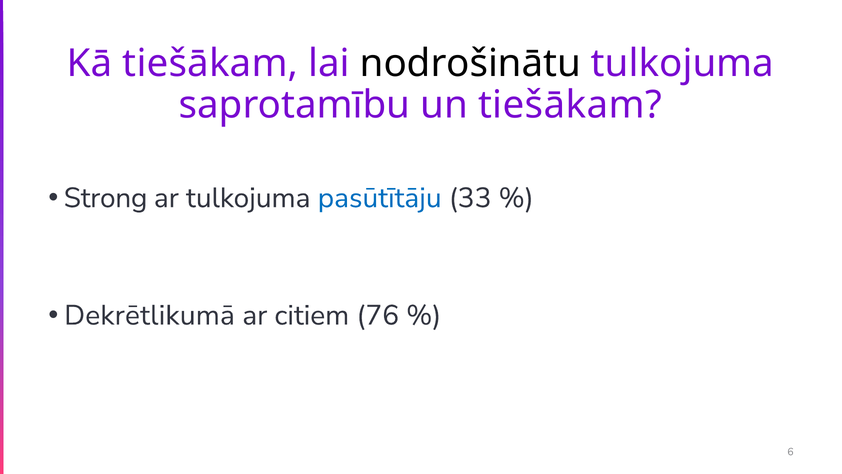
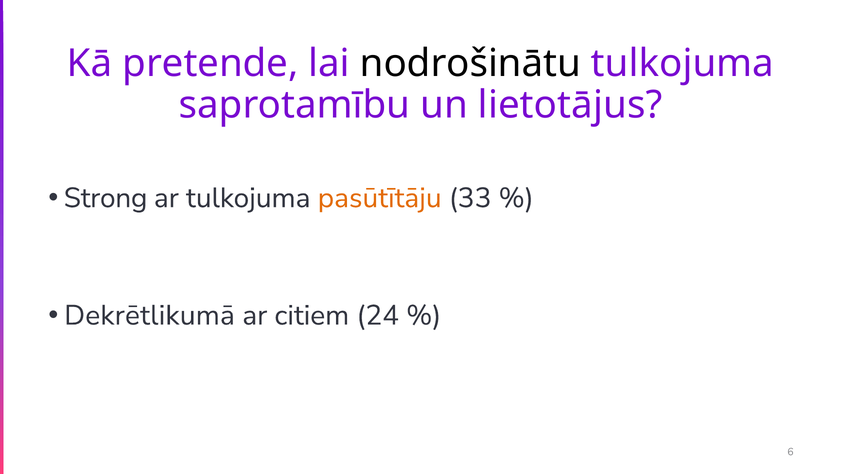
Kā tiešākam: tiešākam -> pretende (210, 63)
un tiešākam: tiešākam -> lietotājus (570, 105)
pasūtītāju colour: blue -> orange (380, 198)
76: 76 -> 24 (378, 315)
